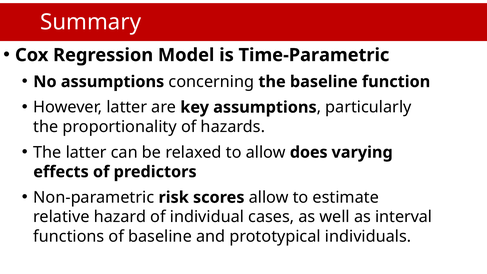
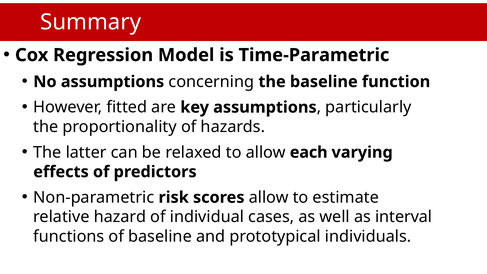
However latter: latter -> fitted (127, 107)
does: does -> each (309, 152)
